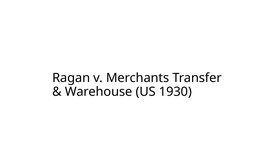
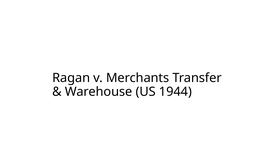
1930: 1930 -> 1944 (175, 92)
